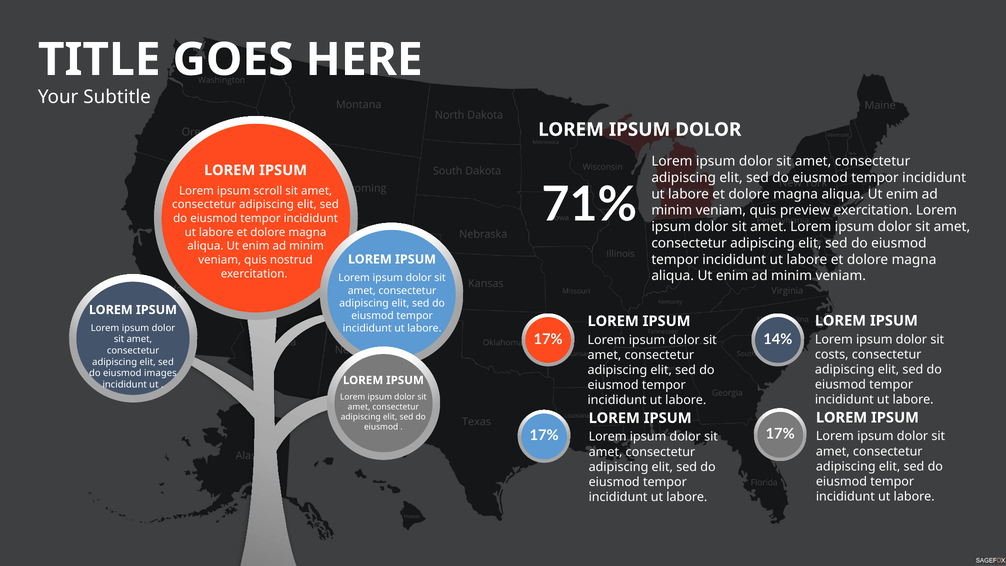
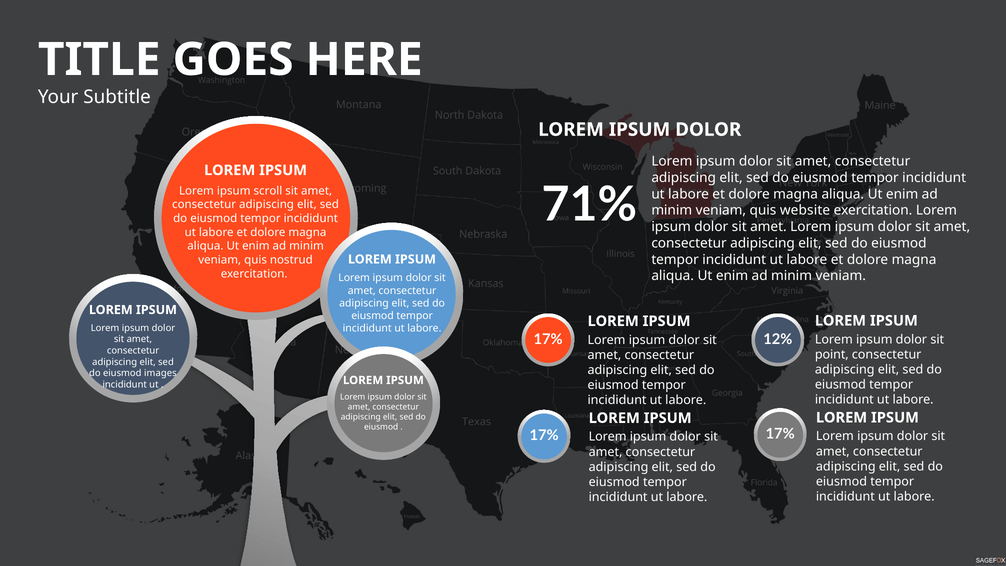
preview: preview -> website (805, 210)
14%: 14% -> 12% (778, 339)
costs: costs -> point (832, 354)
